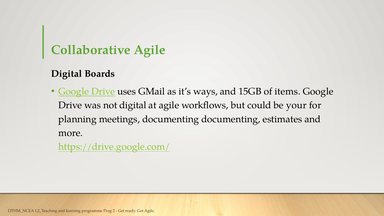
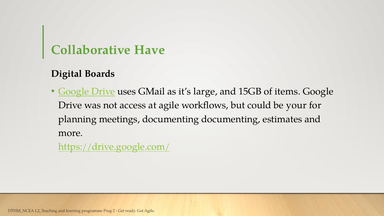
Collaborative Agile: Agile -> Have (149, 50)
ways: ways -> large (205, 91)
not digital: digital -> access (133, 105)
